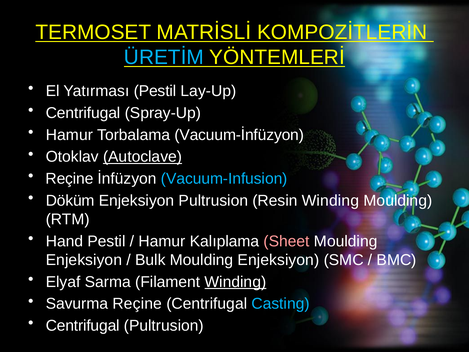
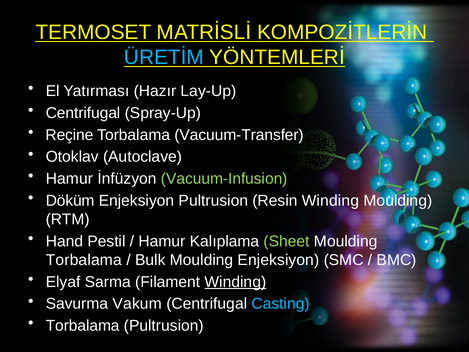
Yatırması Pestil: Pestil -> Hazır (155, 91)
Hamur: Hamur -> Reçine (70, 135)
Vacuum-İnfüzyon: Vacuum-İnfüzyon -> Vacuum-Transfer (239, 135)
Autoclave underline: present -> none (143, 157)
Reçine: Reçine -> Hamur (69, 179)
Vacuum-Infusion colour: light blue -> light green (224, 179)
Sheet colour: pink -> light green (287, 241)
Enjeksiyon: Enjeksiyon -> Torbalama (84, 260)
Savurma Reçine: Reçine -> Vakum (137, 304)
Centrifugal: Centrifugal -> Torbalama (83, 325)
